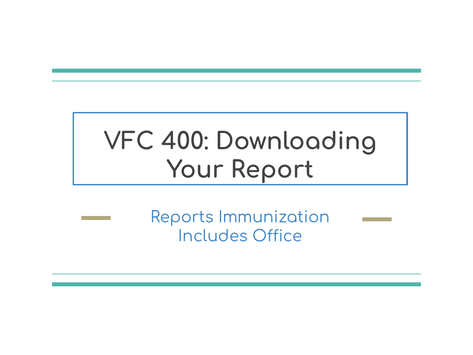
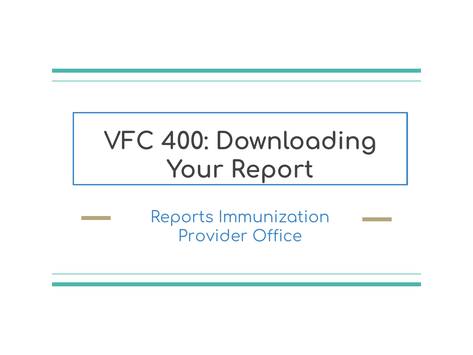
Includes: Includes -> Provider (213, 236)
